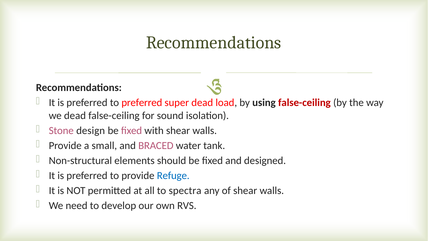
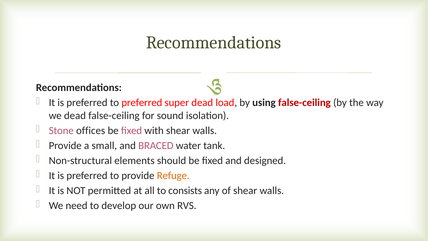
design: design -> offices (91, 130)
Refuge colour: blue -> orange (173, 175)
spectra: spectra -> consists (185, 190)
